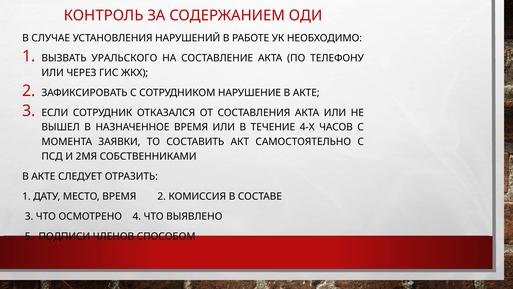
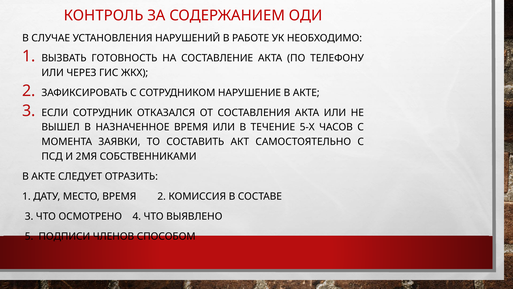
УРАЛЬСКОГО: УРАЛЬСКОГО -> ГОТОВНОСТЬ (124, 58)
4-Х: 4-Х -> 5-Х (307, 127)
